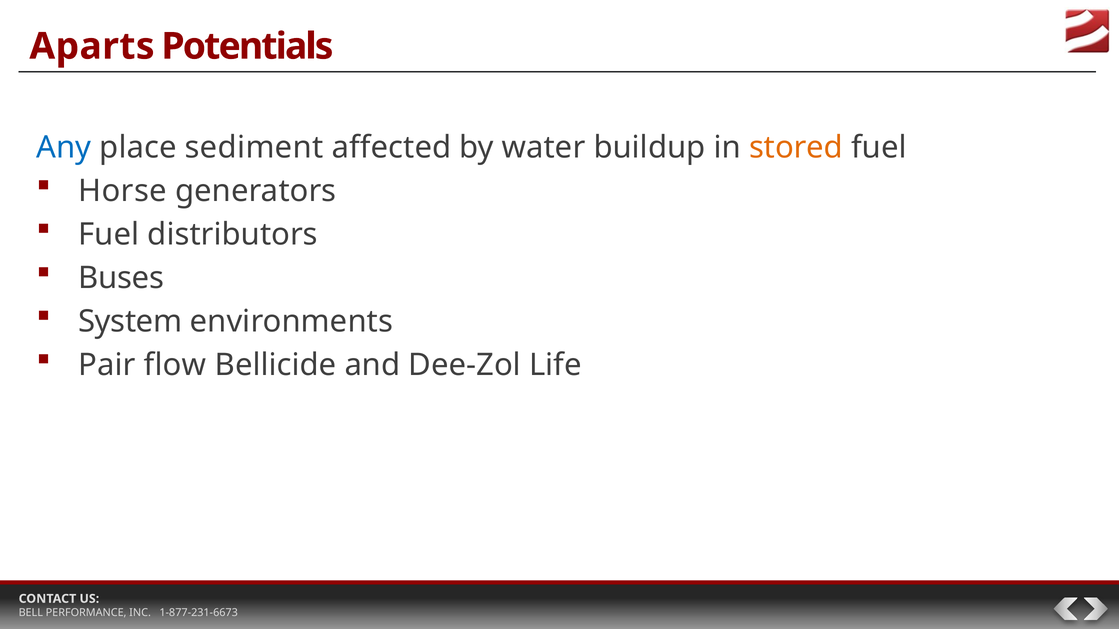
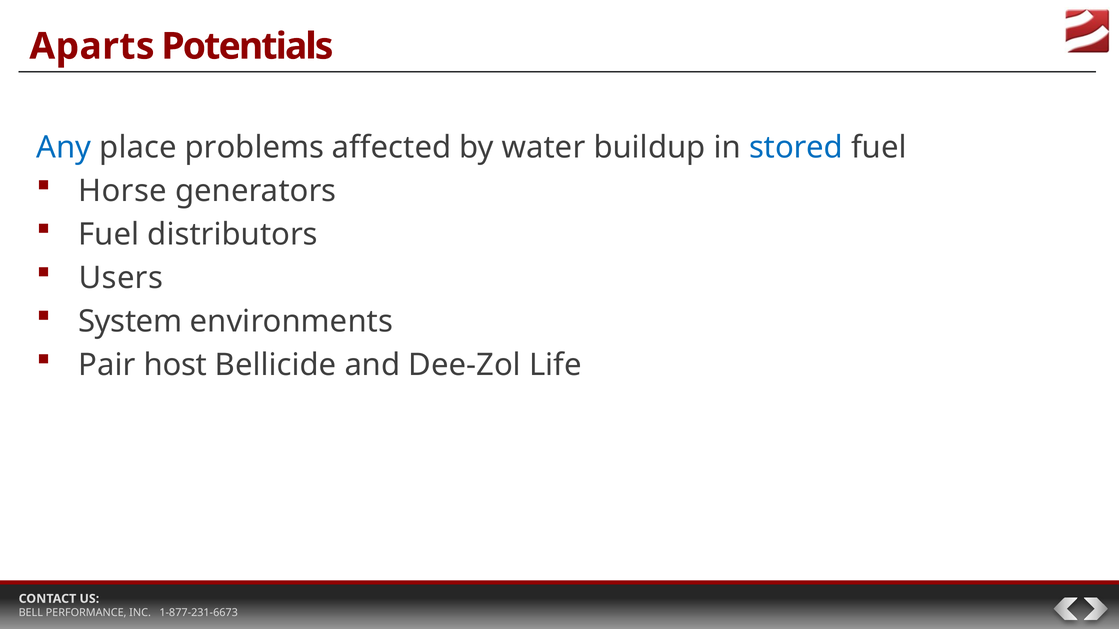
sediment: sediment -> problems (254, 147)
stored colour: orange -> blue (796, 147)
Buses: Buses -> Users (121, 278)
flow: flow -> host (175, 365)
